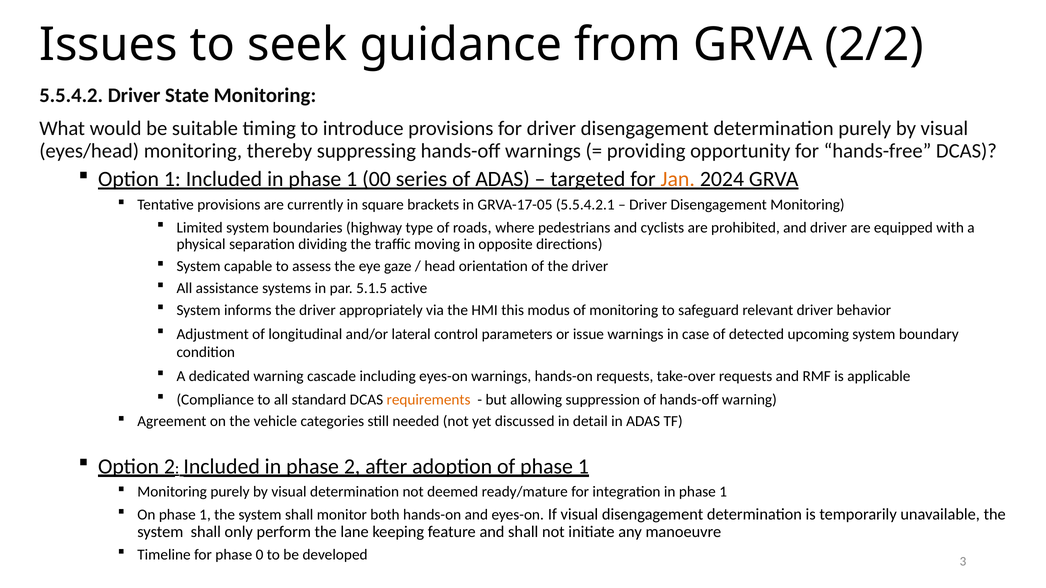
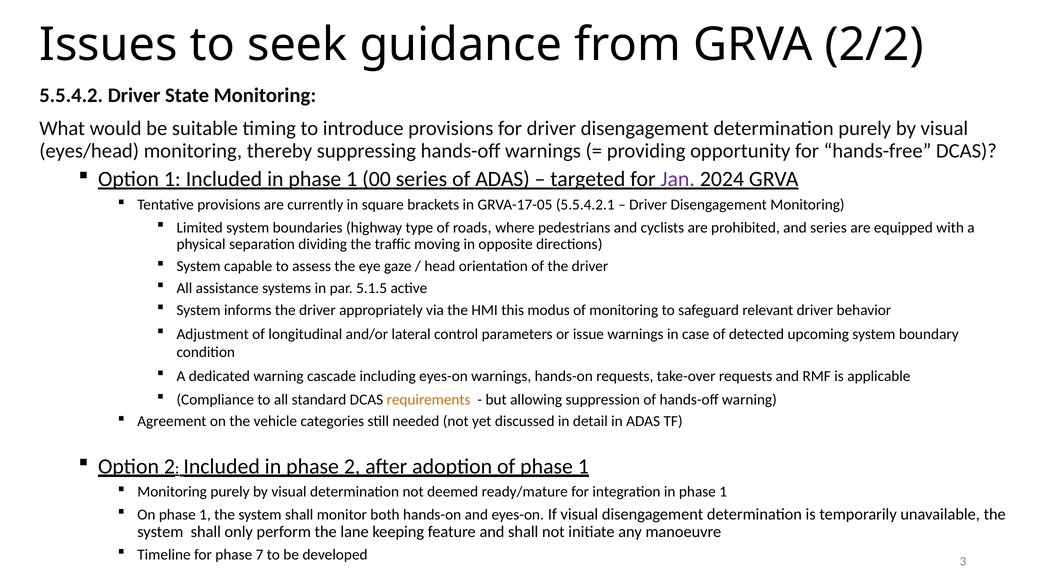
Jan colour: orange -> purple (678, 179)
and driver: driver -> series (828, 228)
0: 0 -> 7 (259, 555)
